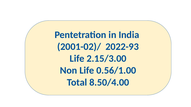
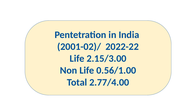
2022-93: 2022-93 -> 2022-22 (122, 47)
8.50/4.00: 8.50/4.00 -> 2.77/4.00 (109, 83)
